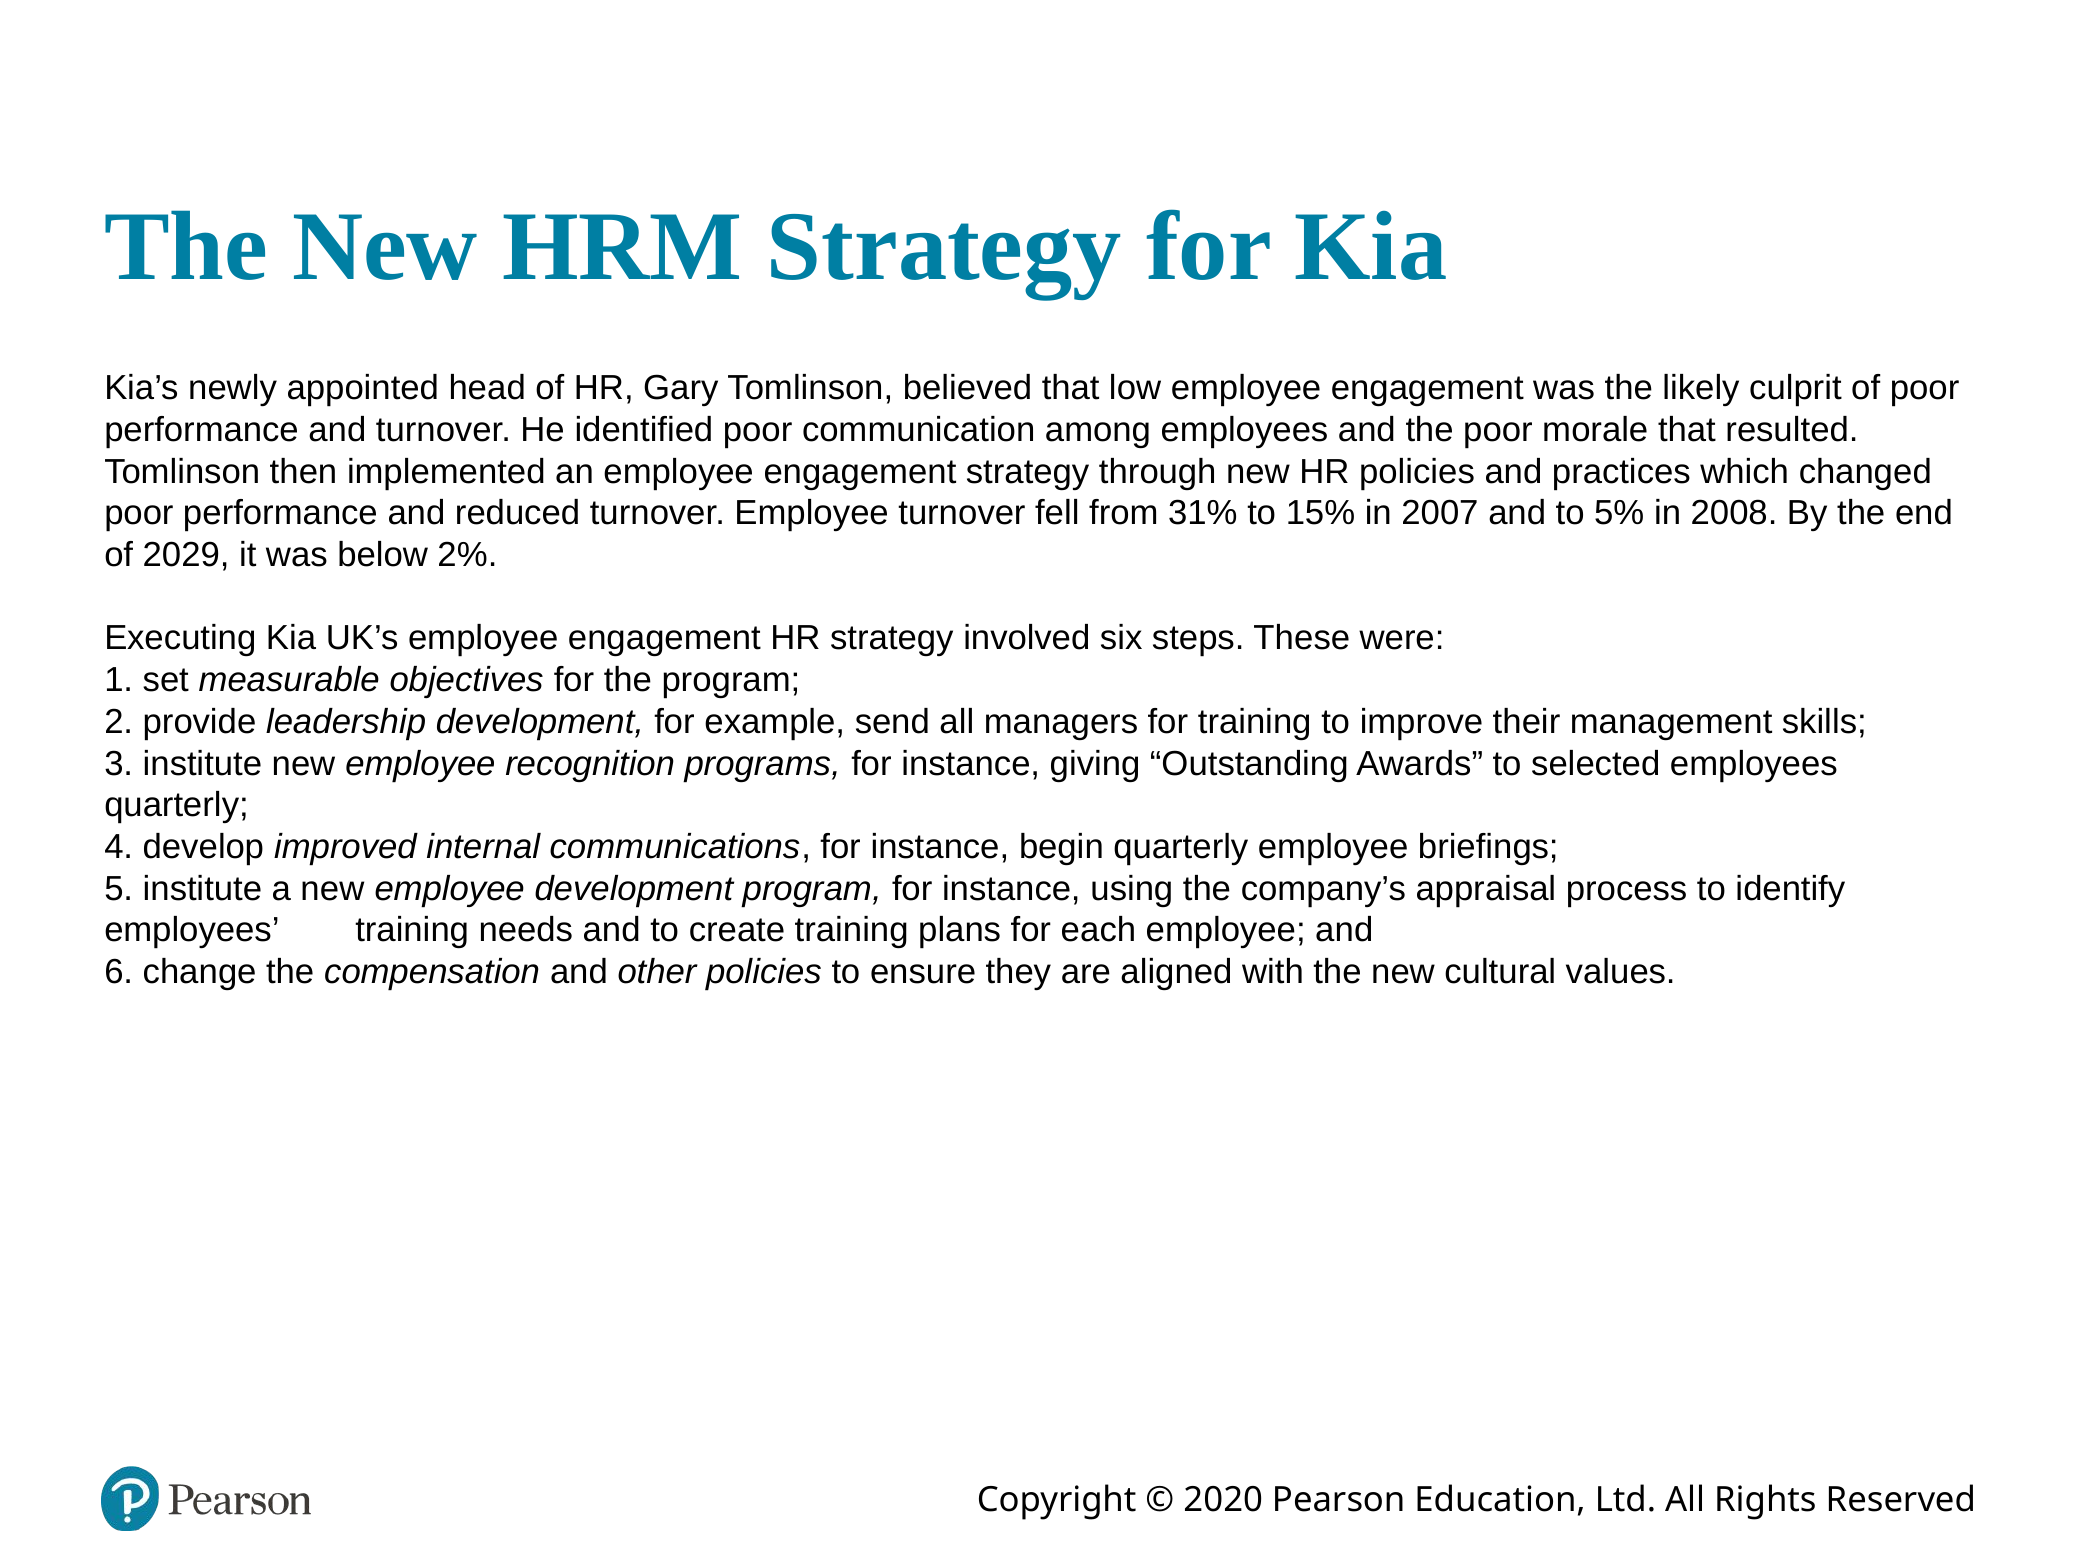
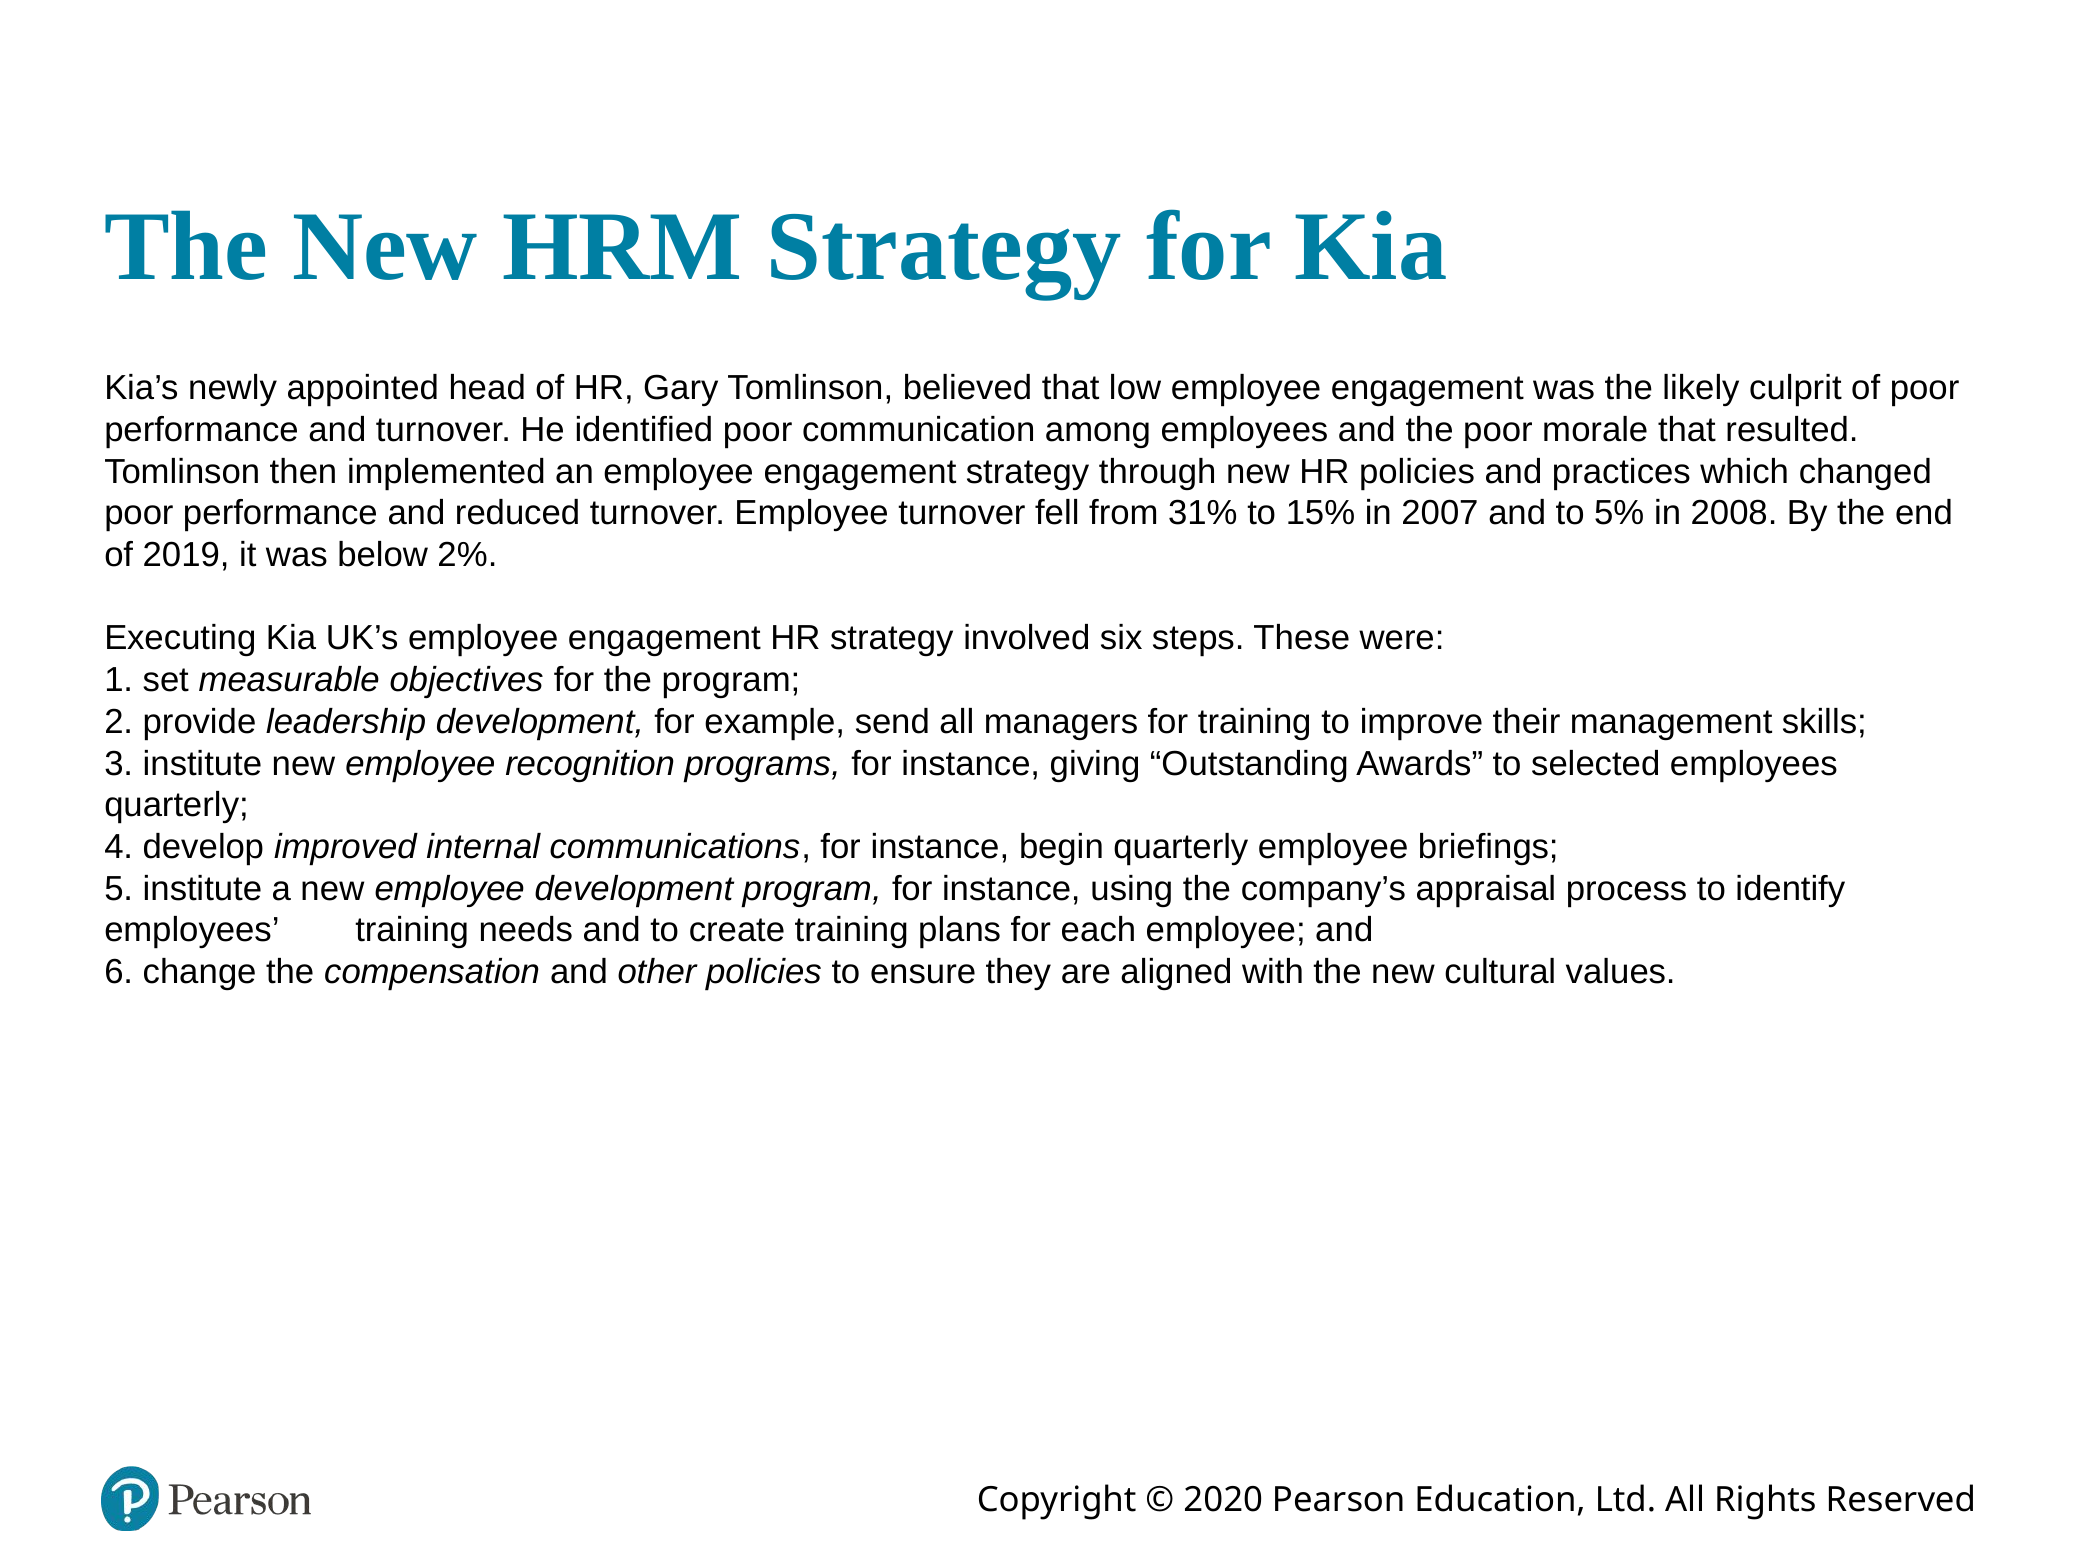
2029: 2029 -> 2019 (186, 555)
